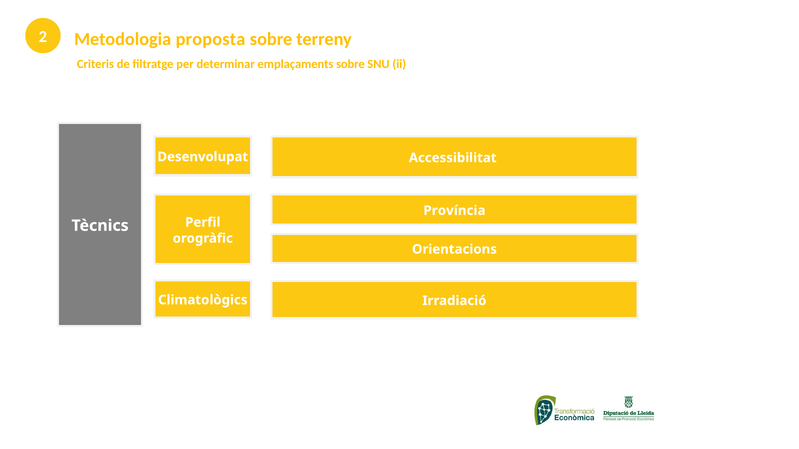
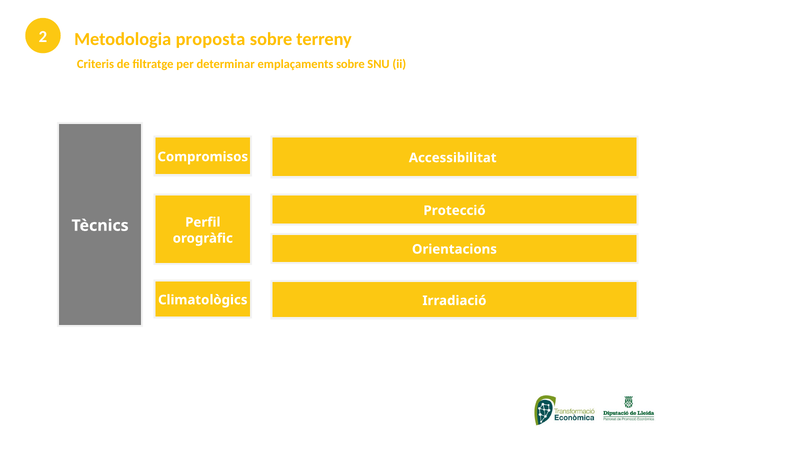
Desenvolupat: Desenvolupat -> Compromisos (203, 157)
Província: Província -> Protecció (455, 211)
